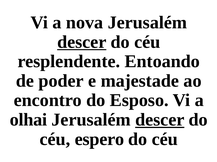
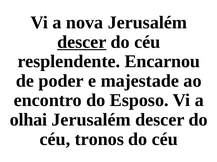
Entoando: Entoando -> Encarnou (162, 62)
descer underline: present -> none (160, 120)
espero: espero -> tronos (99, 140)
